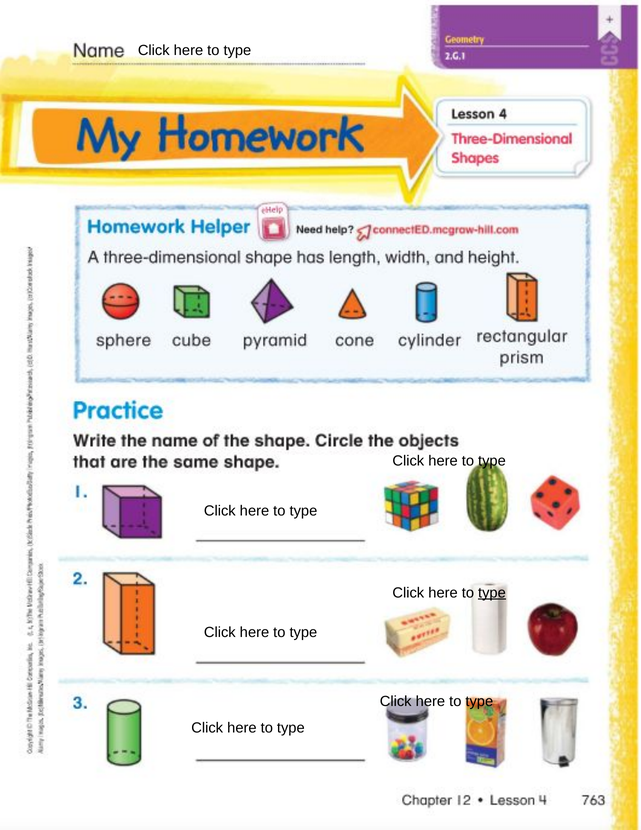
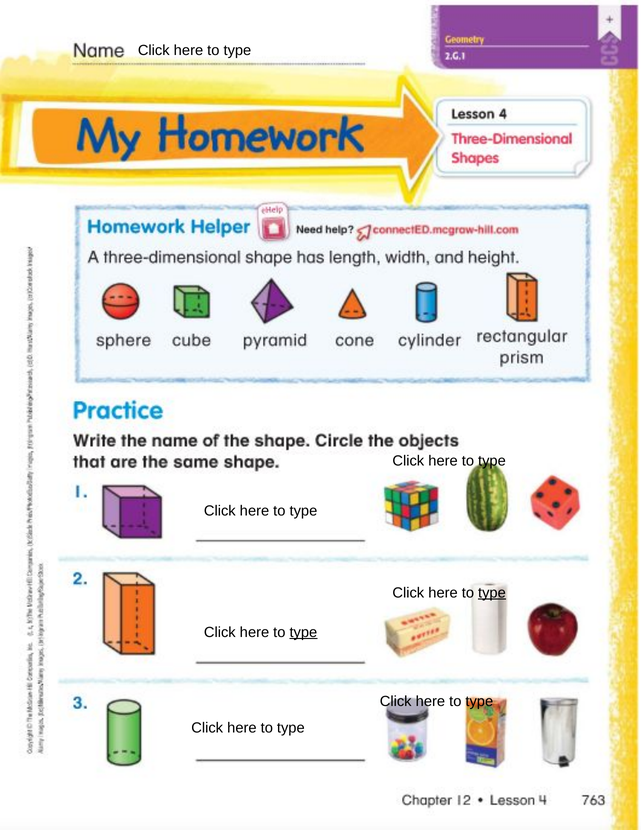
type underline: none -> present (303, 632)
